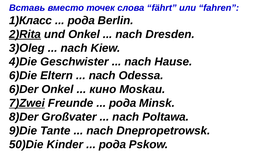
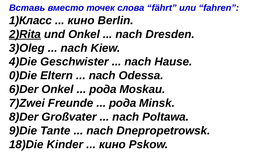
рода: рода -> кино (81, 21)
6)Die: 6)Die -> 0)Die (23, 76)
кино: кино -> рода (103, 90)
7)Zwei underline: present -> none (27, 103)
50)Die: 50)Die -> 18)Die (26, 145)
рода: рода -> кино (112, 145)
